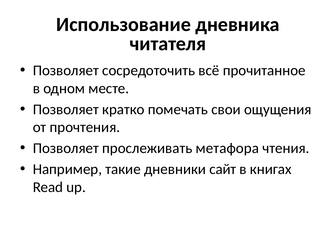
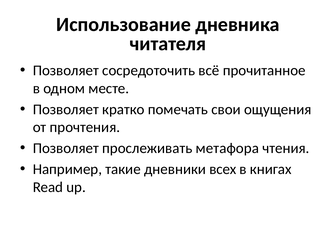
сайт: сайт -> всех (223, 169)
